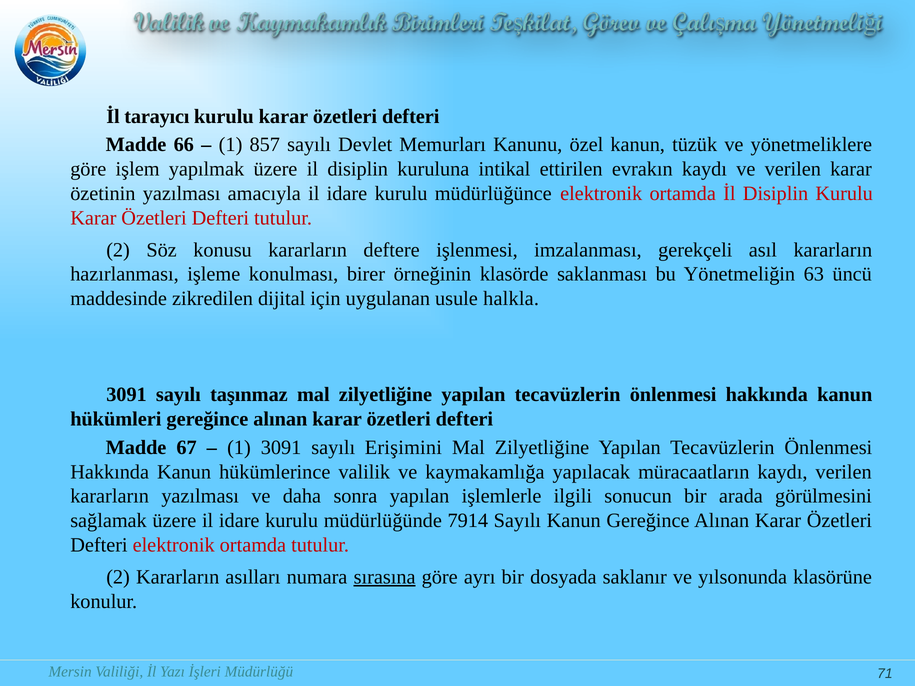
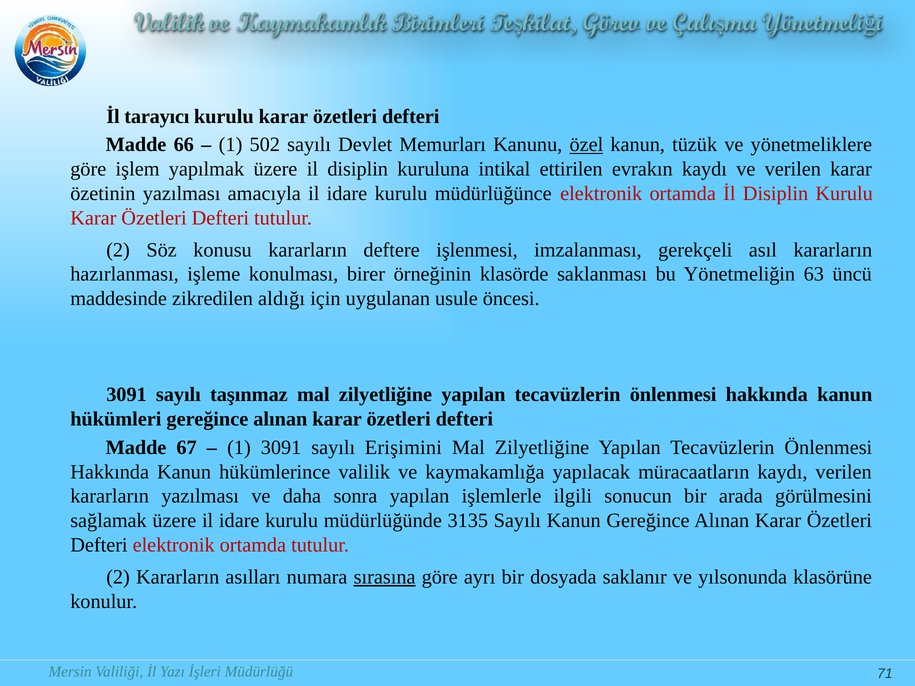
857: 857 -> 502 (265, 145)
özel underline: none -> present (586, 145)
dijital: dijital -> aldığı (282, 299)
halkla: halkla -> öncesi (511, 299)
7914: 7914 -> 3135 (468, 521)
